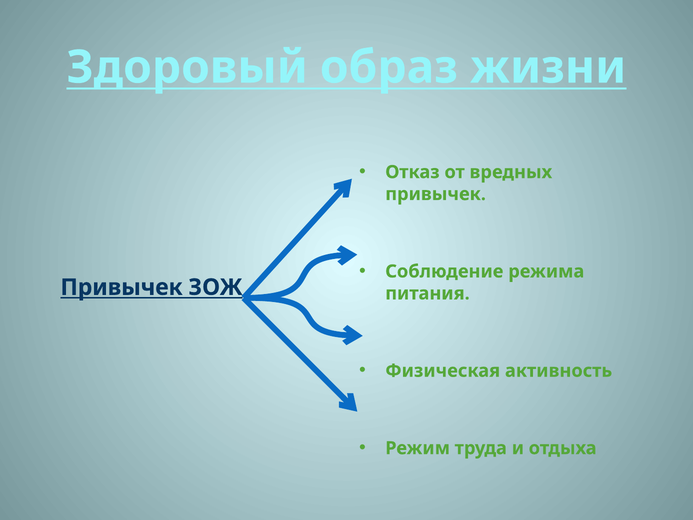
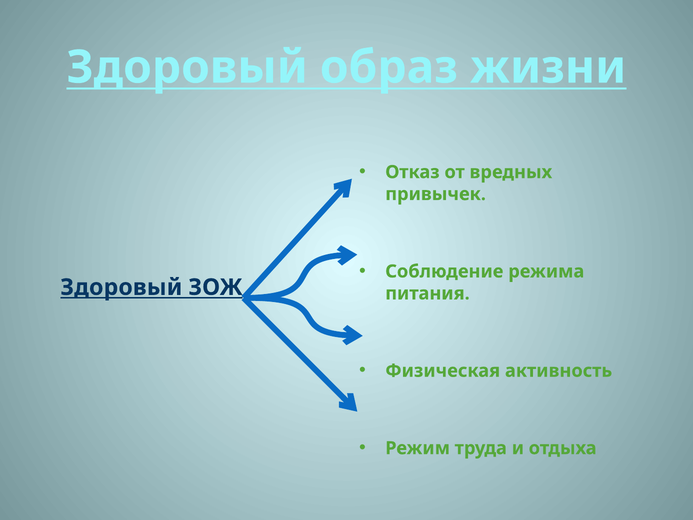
Привычек: Привычек -> Здоровый (121, 287)
